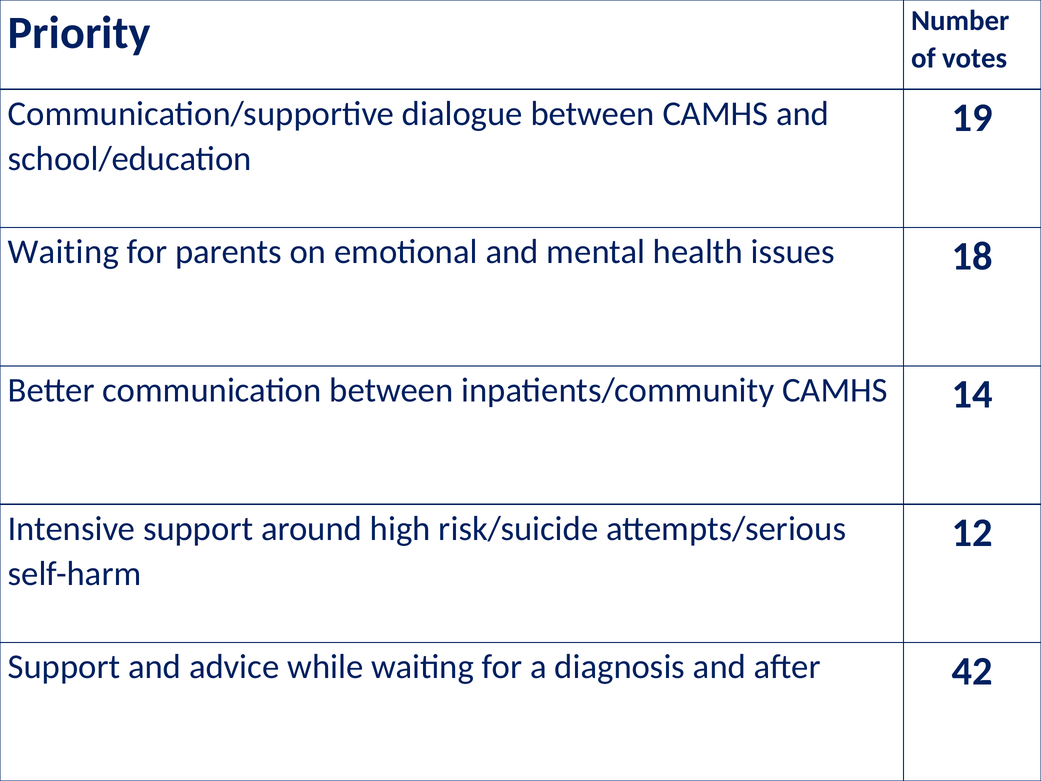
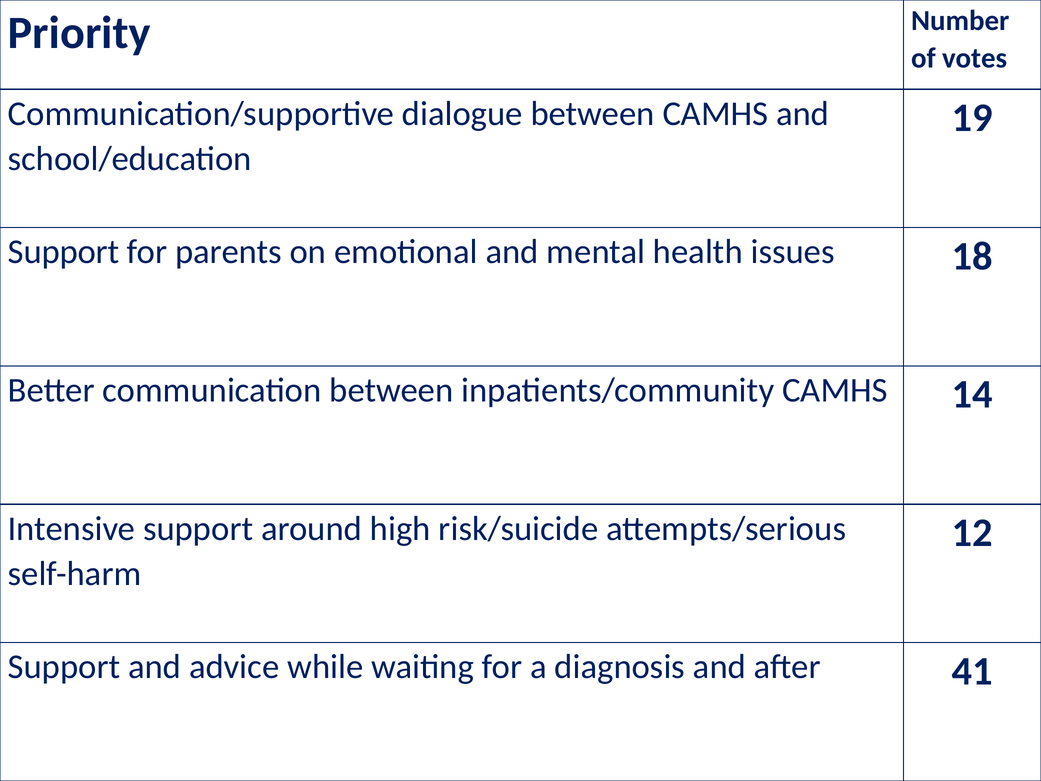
Waiting: Waiting -> Support (64, 252)
42: 42 -> 41 (972, 671)
